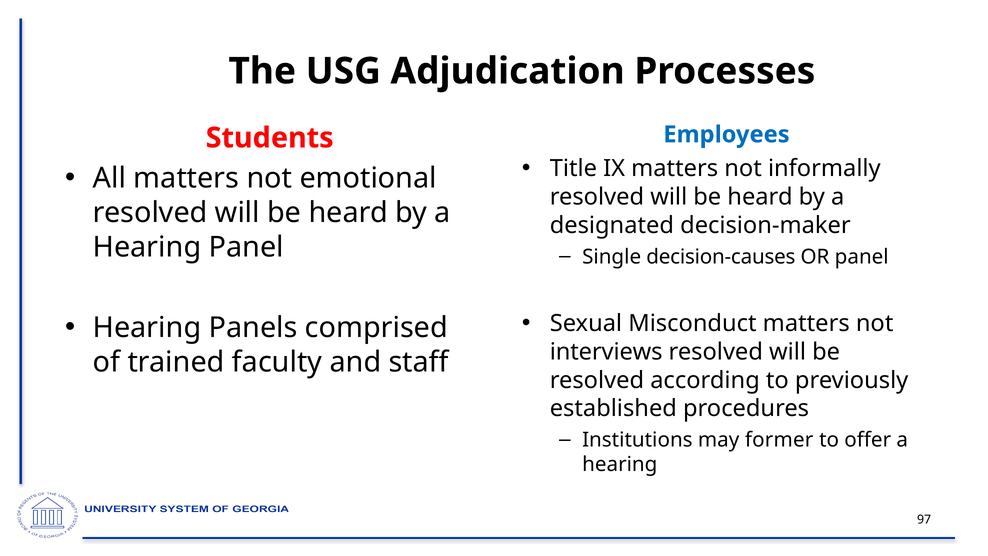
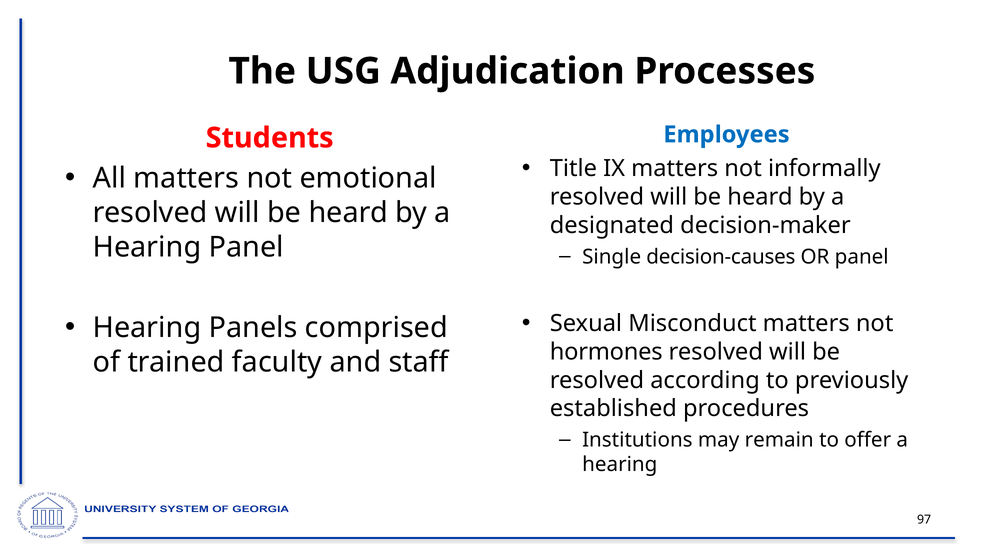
interviews: interviews -> hormones (606, 352)
former: former -> remain (779, 440)
